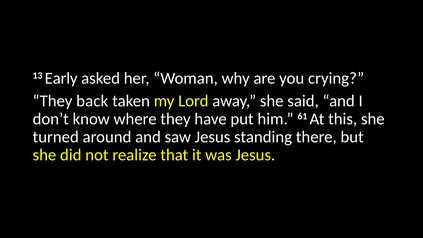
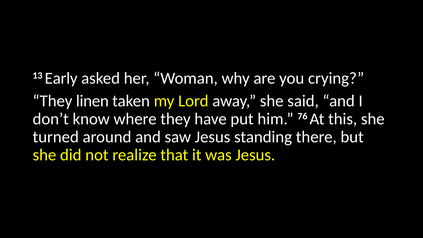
back: back -> linen (92, 101)
61: 61 -> 76 (302, 116)
